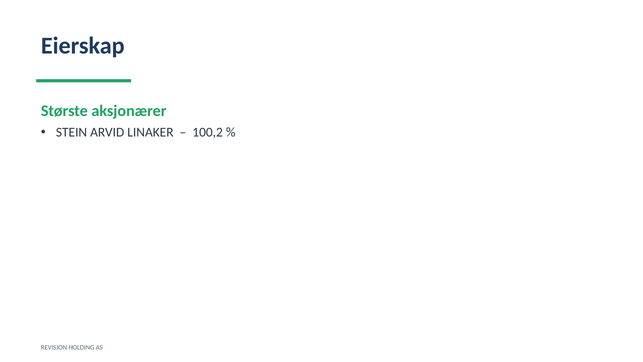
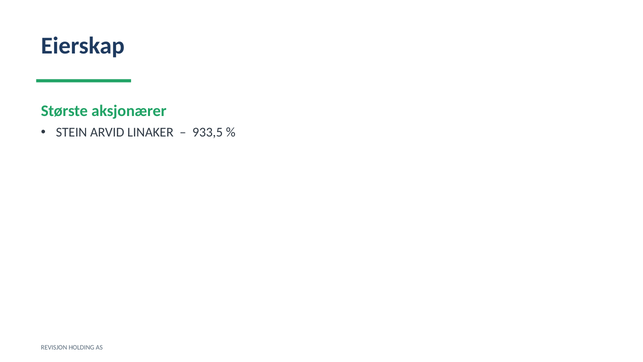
100,2: 100,2 -> 933,5 (208, 132)
